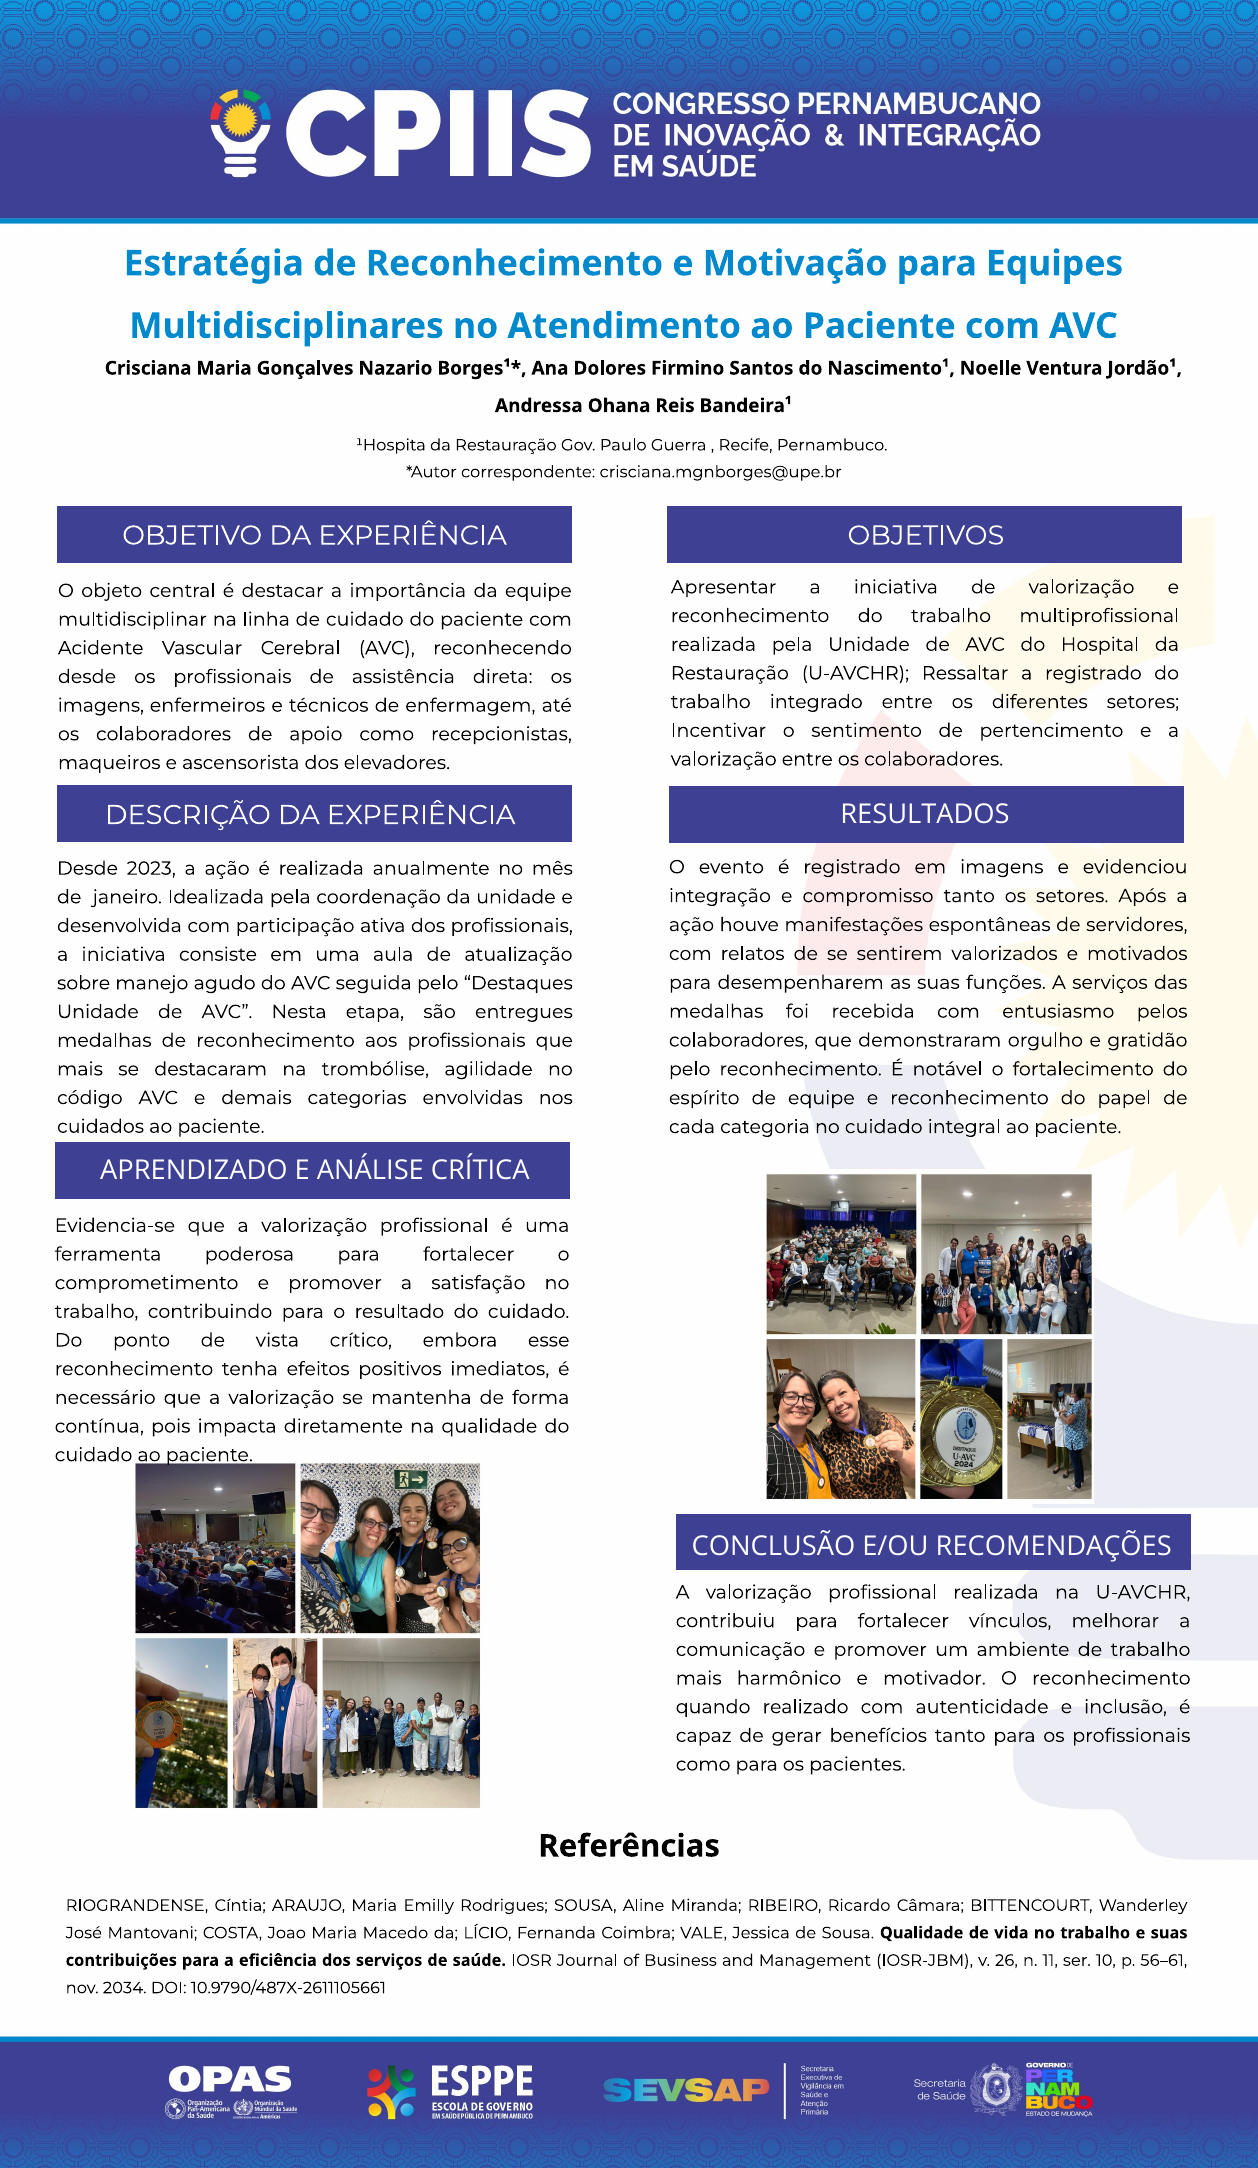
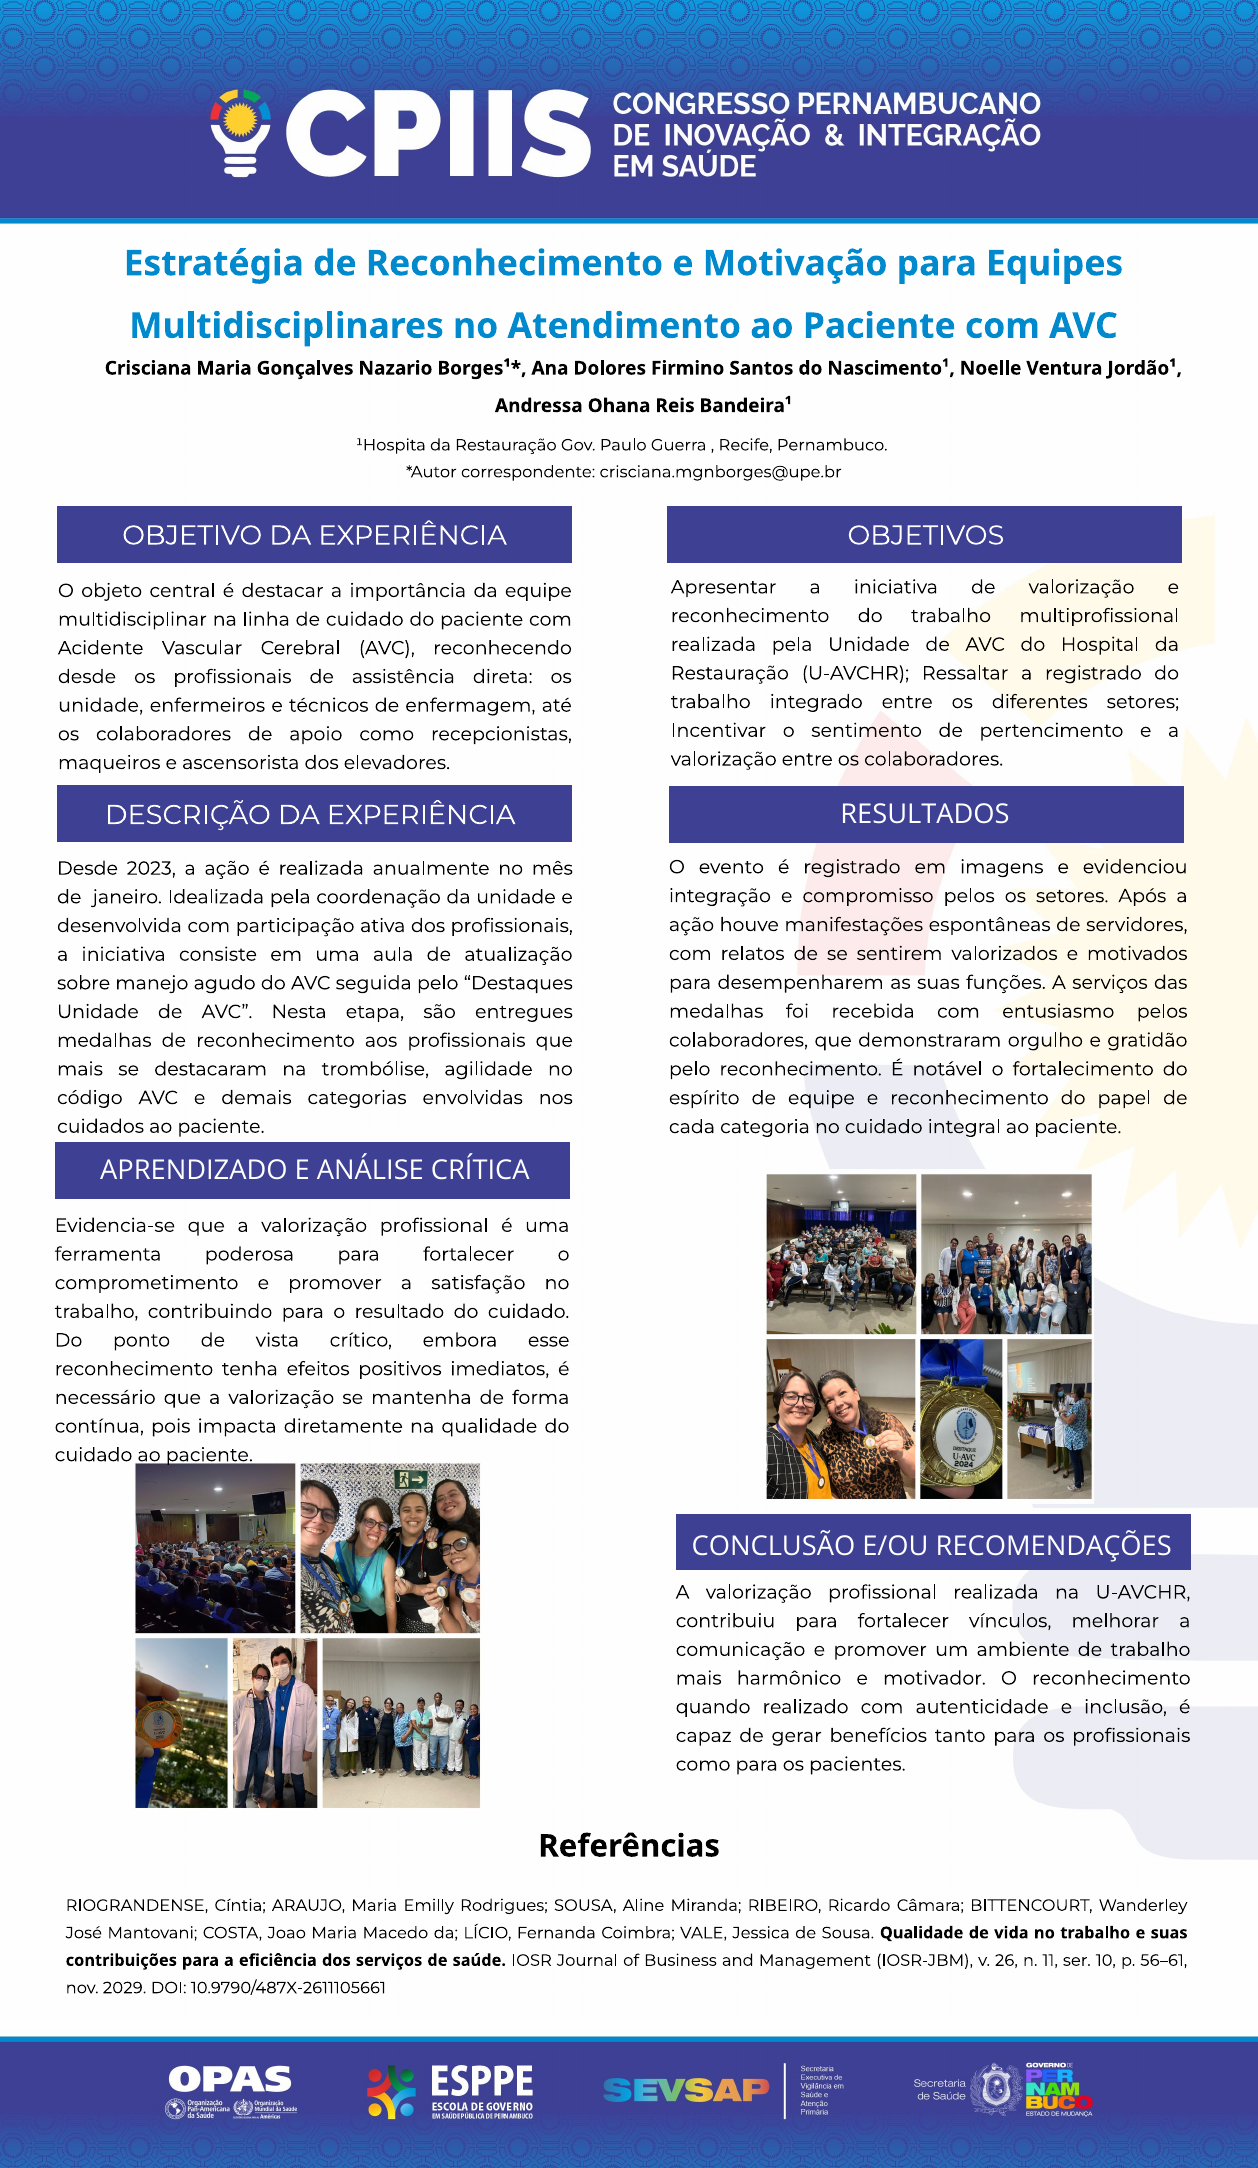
imagens: imagens -> unidade (101, 705)
compromisso tanto: tanto -> pelos (969, 896)
2034: 2034 -> 2029 (125, 1988)
